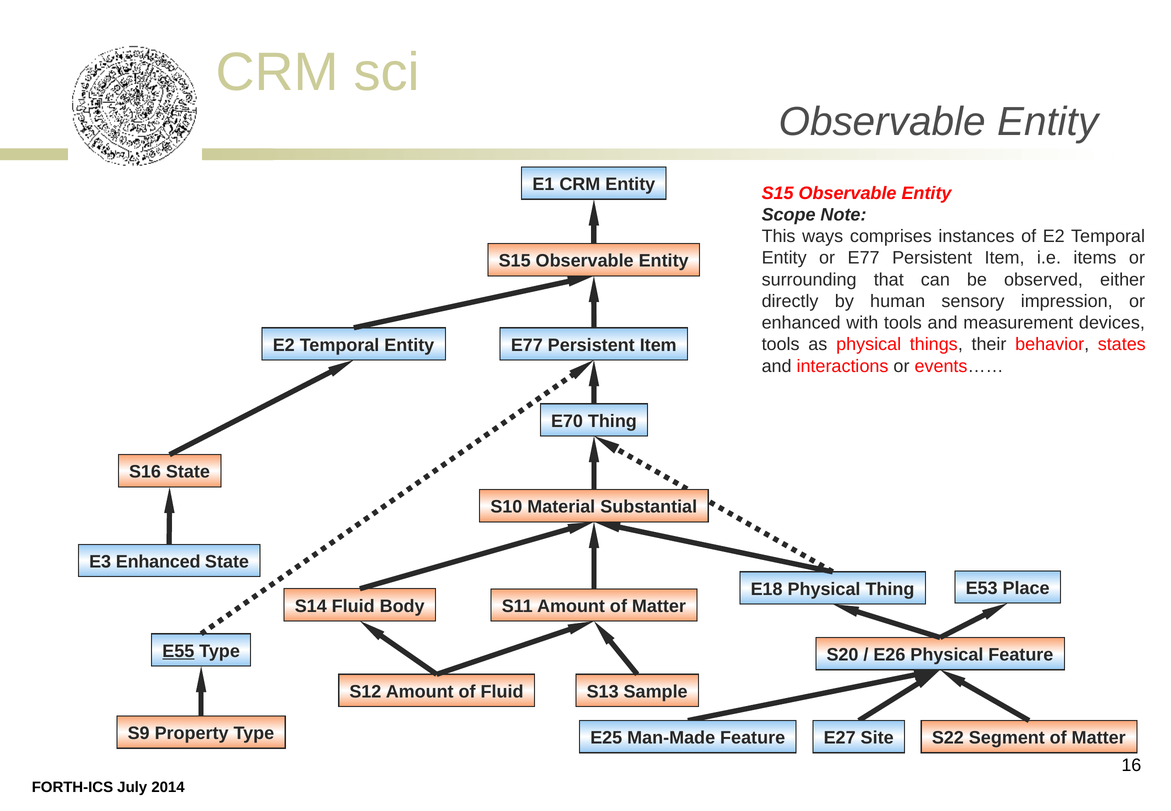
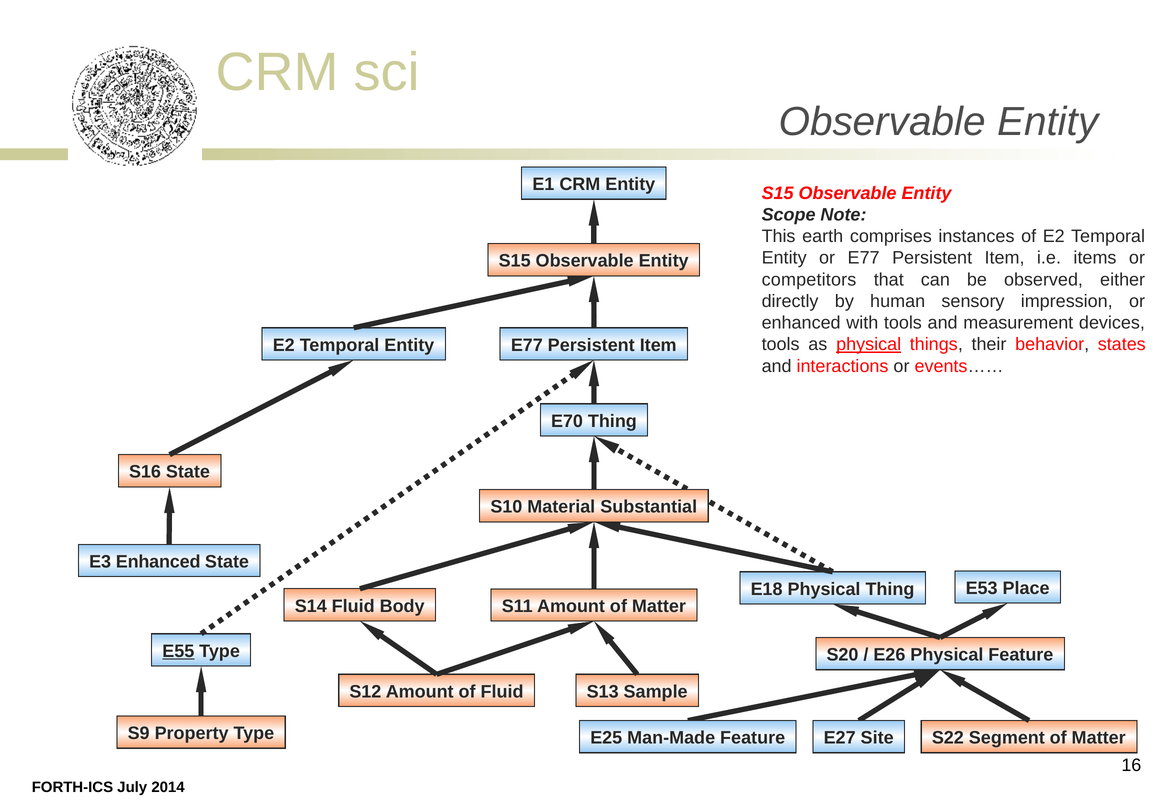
ways: ways -> earth (823, 236)
surrounding: surrounding -> competitors (809, 279)
physical underline: none -> present (869, 344)
